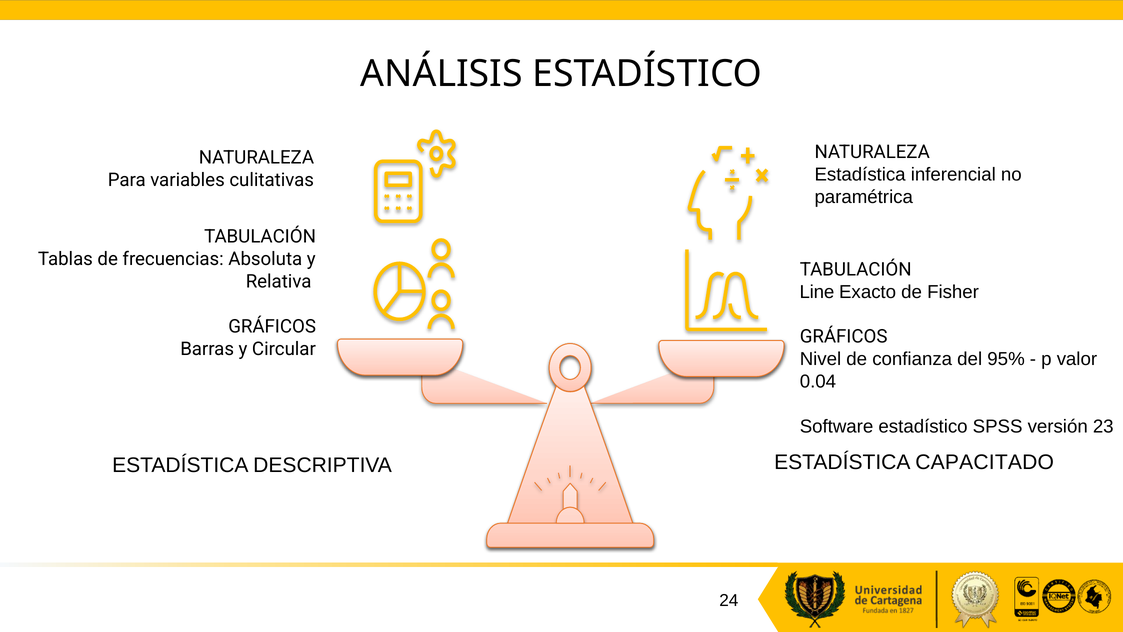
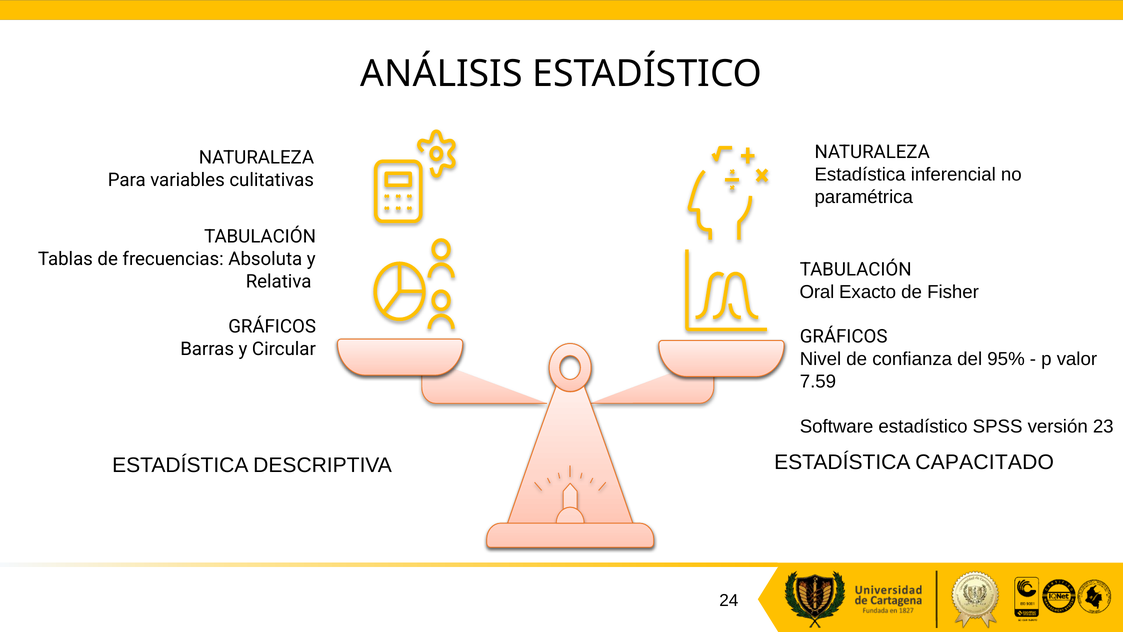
Line: Line -> Oral (817, 292)
0.04: 0.04 -> 7.59 (818, 381)
